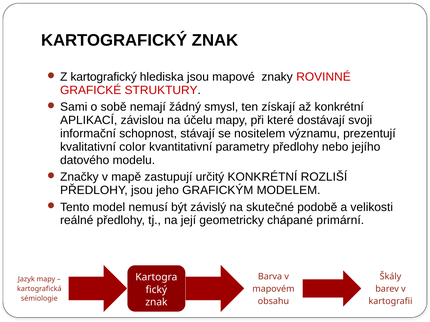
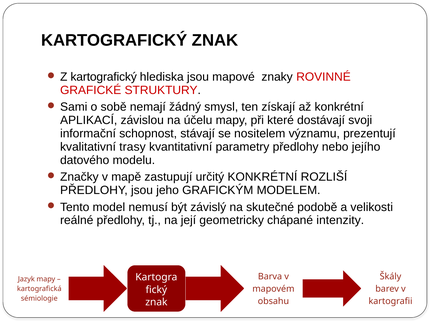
color: color -> trasy (132, 147)
primární: primární -> intenzity (340, 221)
